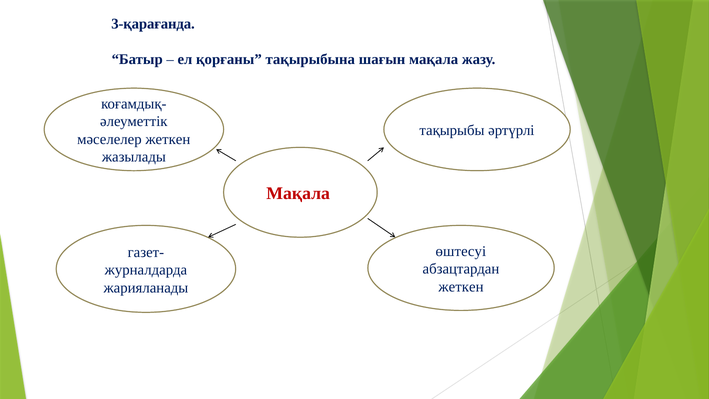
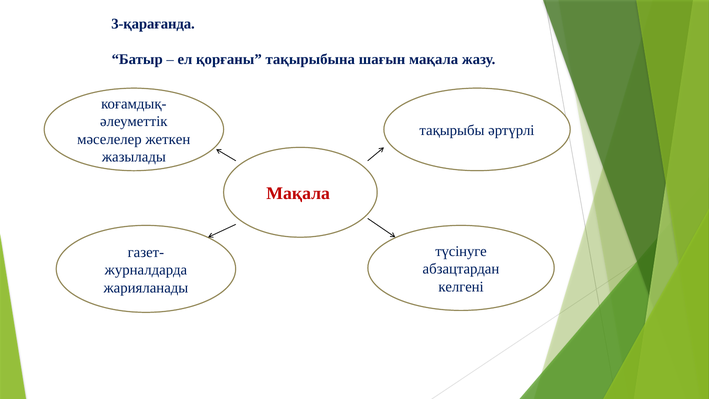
өштесуі: өштесуі -> түсінуге (461, 251)
жеткен: жеткен -> келгені (461, 287)
